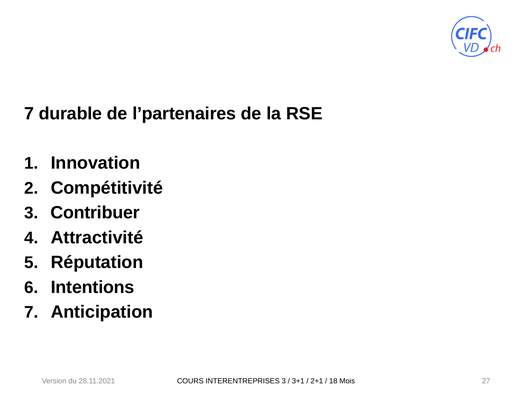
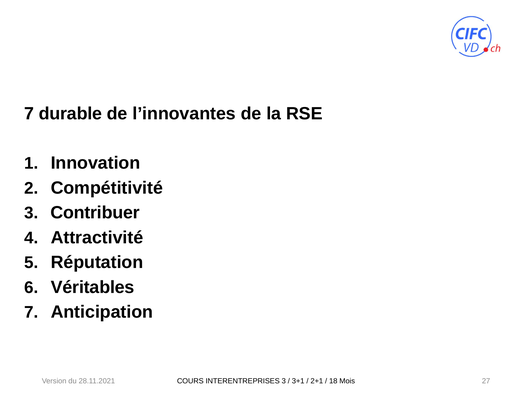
l’partenaires: l’partenaires -> l’innovantes (184, 113)
Intentions: Intentions -> Véritables (93, 287)
